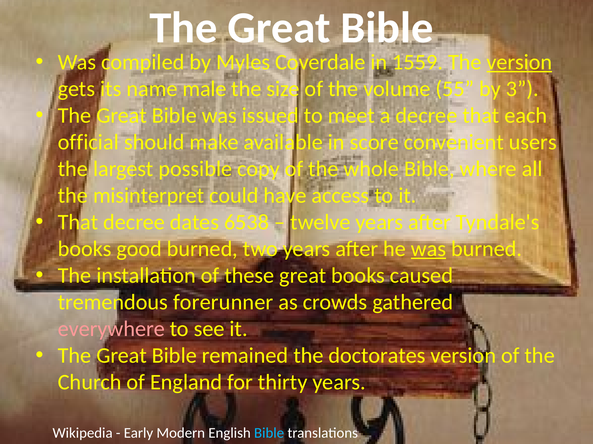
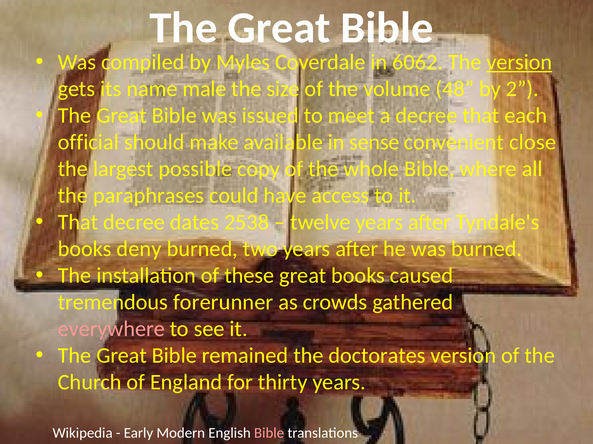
1559: 1559 -> 6062 (418, 62)
55: 55 -> 48 (455, 89)
3: 3 -> 2 (522, 89)
score: score -> sense (374, 142)
users: users -> close (533, 142)
misinterpret: misinterpret -> paraphrases (149, 196)
6538: 6538 -> 2538 (247, 223)
good: good -> deny (139, 249)
was underline: present -> none (429, 249)
Bible colour: light blue -> pink (269, 434)
